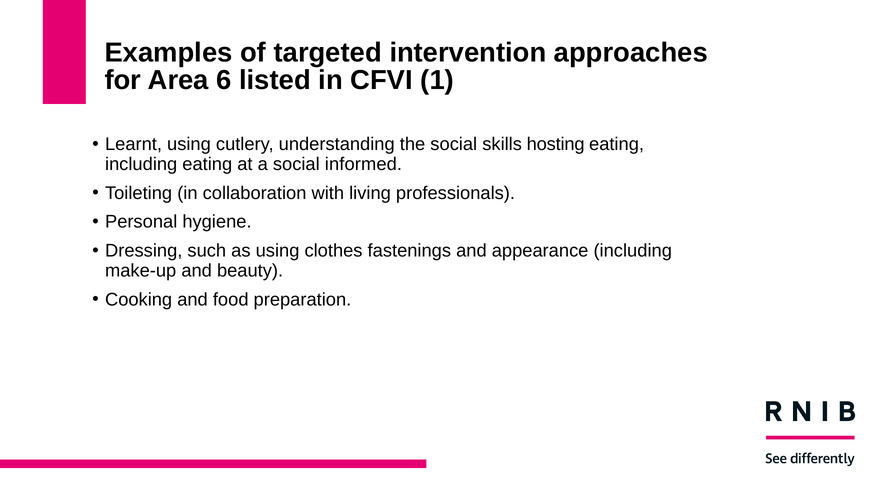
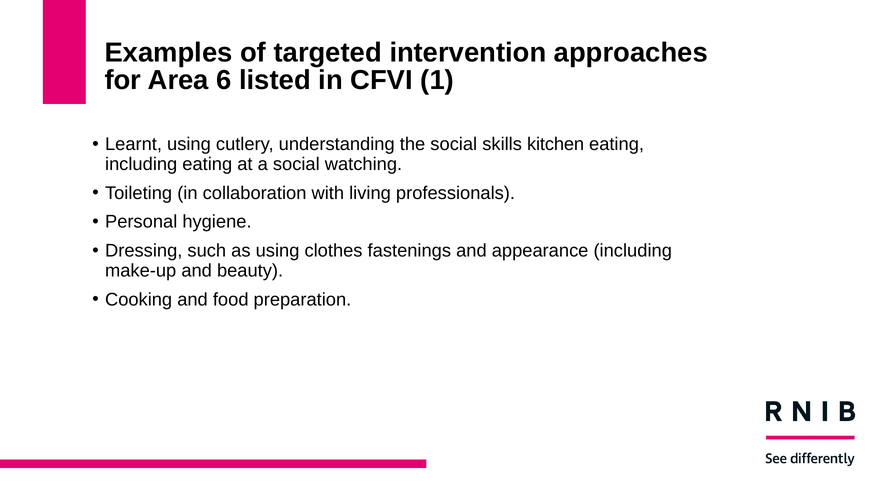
hosting: hosting -> kitchen (556, 144)
informed: informed -> watching (364, 164)
